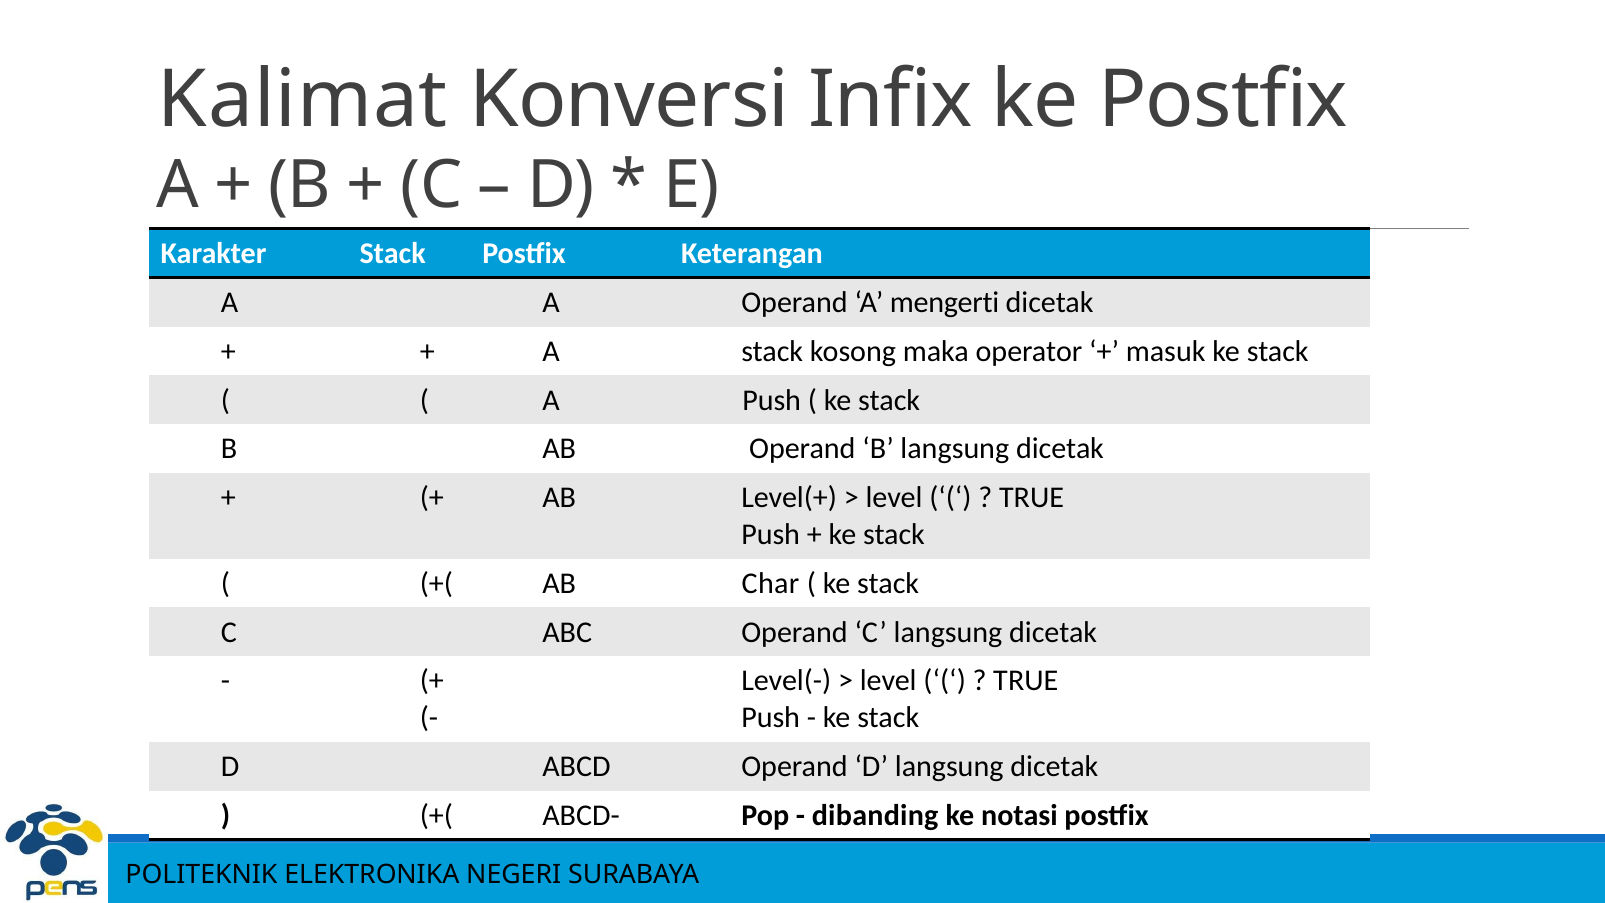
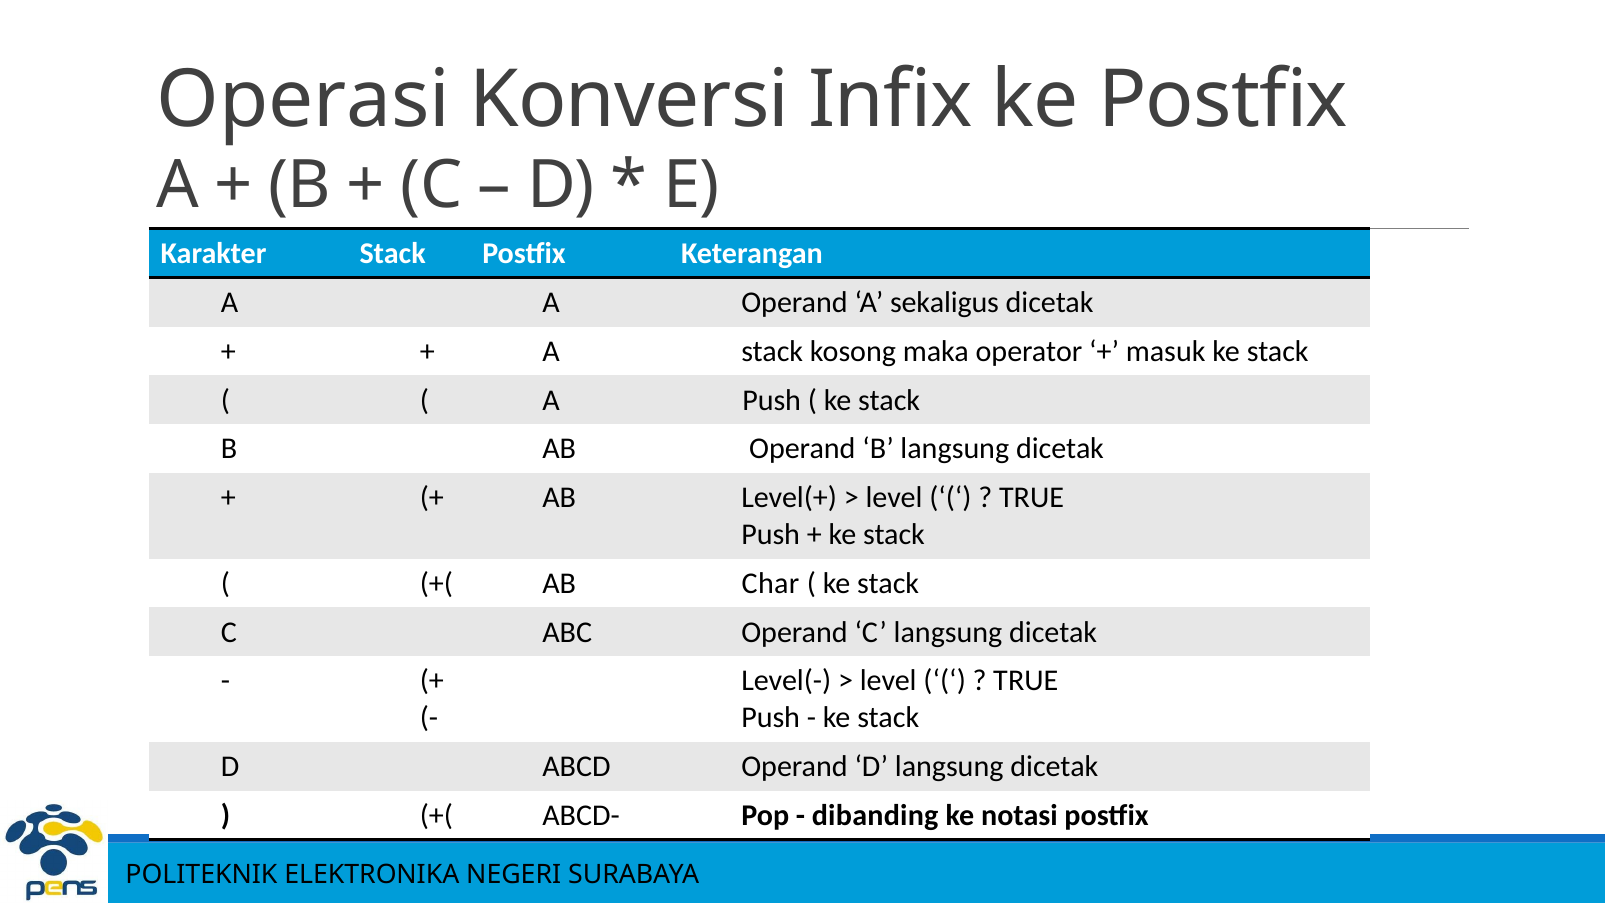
Kalimat: Kalimat -> Operasi (303, 100)
mengerti: mengerti -> sekaligus (945, 302)
